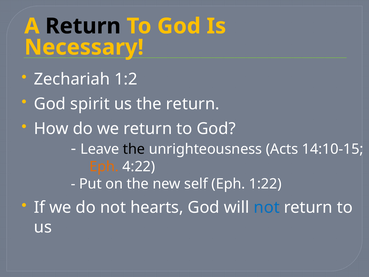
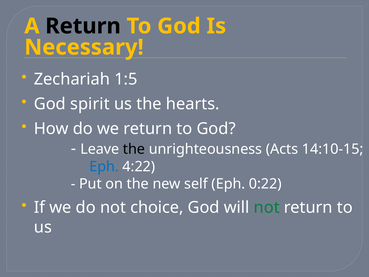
1:2: 1:2 -> 1:5 (126, 79)
the return: return -> hearts (193, 104)
Eph colour: orange -> blue (104, 167)
1:22: 1:22 -> 0:22 (265, 184)
hearts: hearts -> choice (157, 207)
not colour: blue -> green (267, 207)
